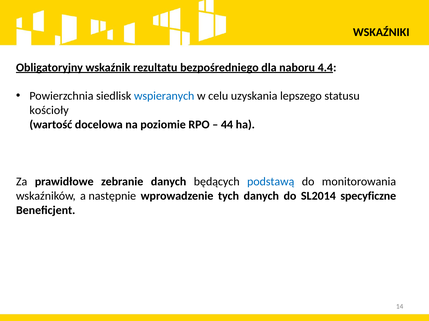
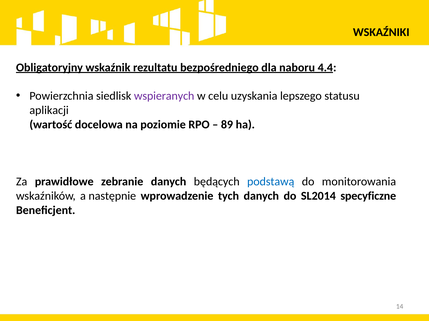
wspieranych colour: blue -> purple (164, 96)
kościoły: kościoły -> aplikacji (49, 111)
44: 44 -> 89 (227, 125)
